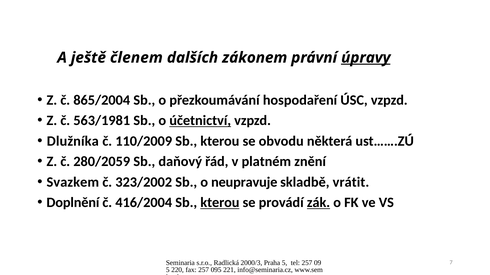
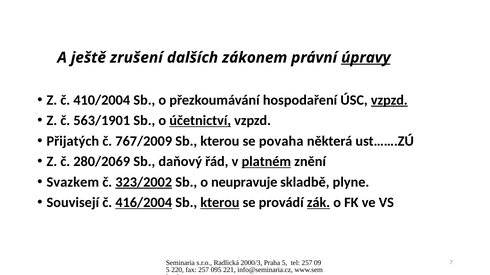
členem: členem -> zrušení (136, 58)
865/2004: 865/2004 -> 410/2004 (102, 100)
vzpzd underline: none -> present (389, 100)
563/1981: 563/1981 -> 563/1901 (102, 121)
Dlužníka: Dlužníka -> Přijatých (73, 141)
110/2009: 110/2009 -> 767/2009 (144, 141)
obvodu: obvodu -> povaha (281, 141)
280/2059: 280/2059 -> 280/2069 (102, 162)
platném underline: none -> present (266, 162)
323/2002 underline: none -> present (144, 182)
vrátit: vrátit -> plyne (351, 182)
Doplnění: Doplnění -> Souvisejí (73, 203)
416/2004 underline: none -> present (144, 203)
